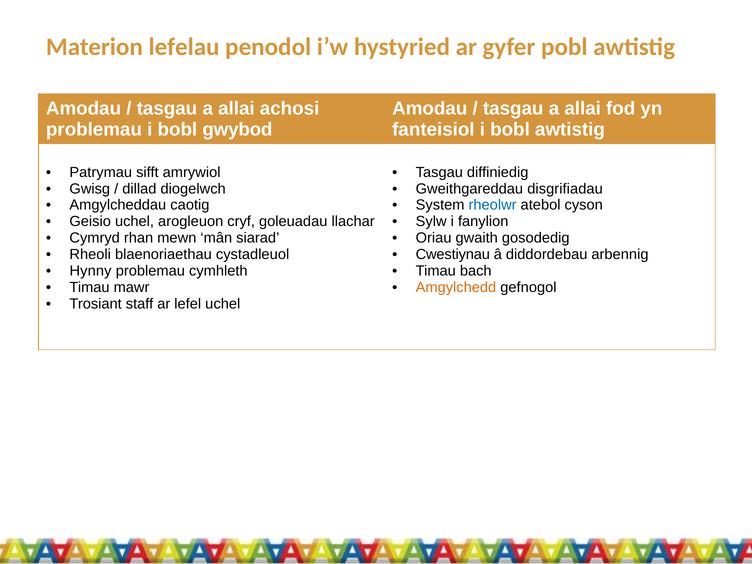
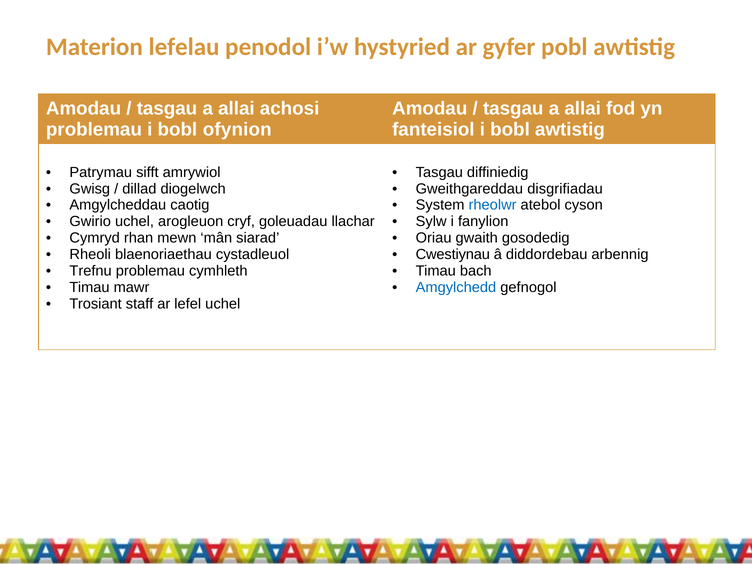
gwybod: gwybod -> ofynion (237, 130)
Geisio: Geisio -> Gwirio (90, 222)
Hynny: Hynny -> Trefnu (91, 271)
Amgylchedd colour: orange -> blue (456, 287)
